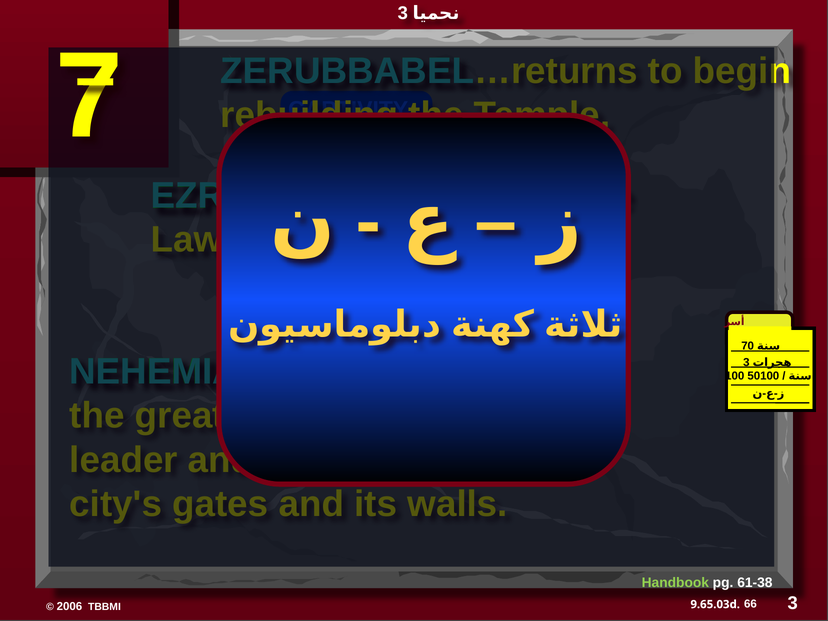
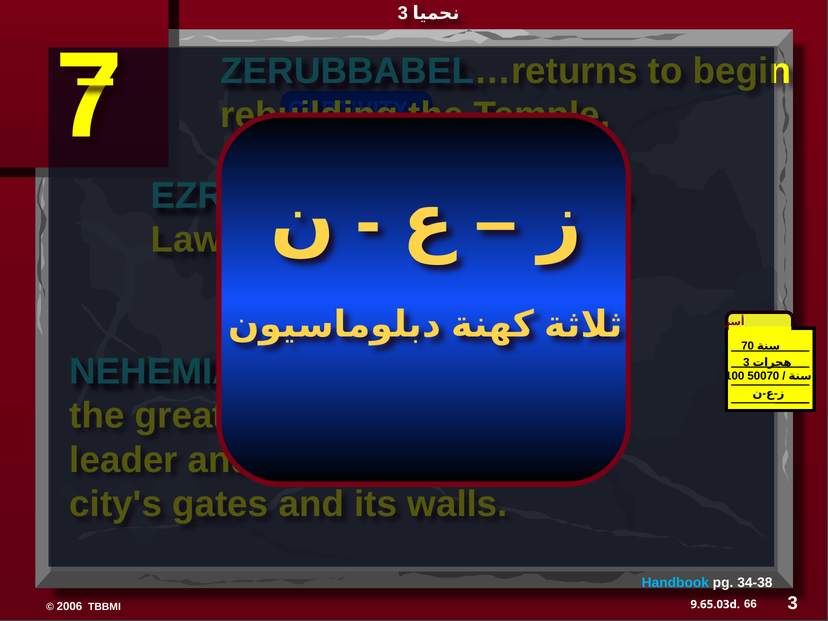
50100: 50100 -> 50070 (763, 376)
Handbook colour: light green -> light blue (675, 582)
61-38: 61-38 -> 34-38 (755, 582)
